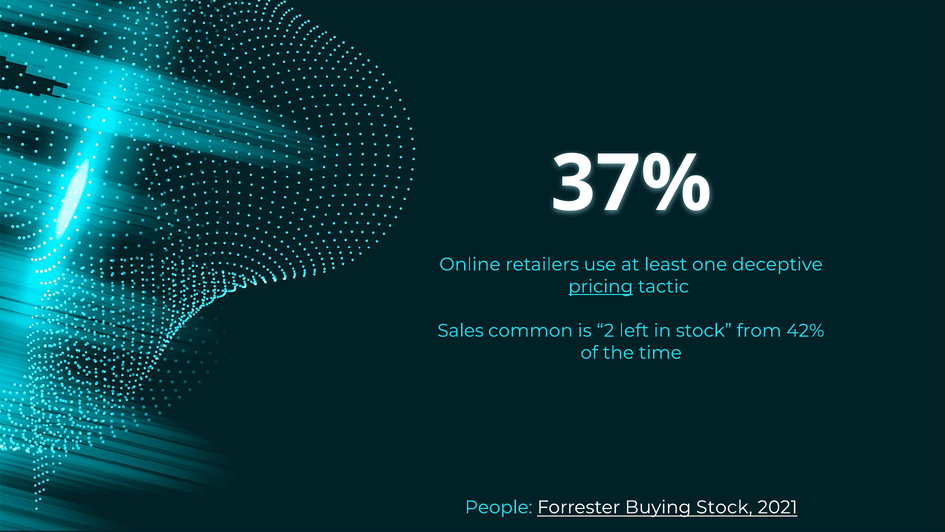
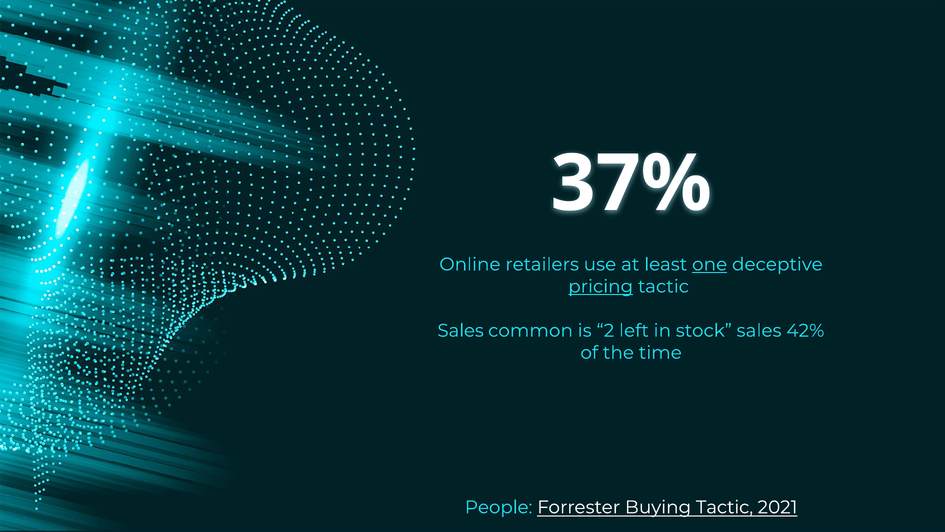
one underline: none -> present (710, 264)
stock from: from -> sales (759, 330)
Buying Stock: Stock -> Tactic (724, 507)
